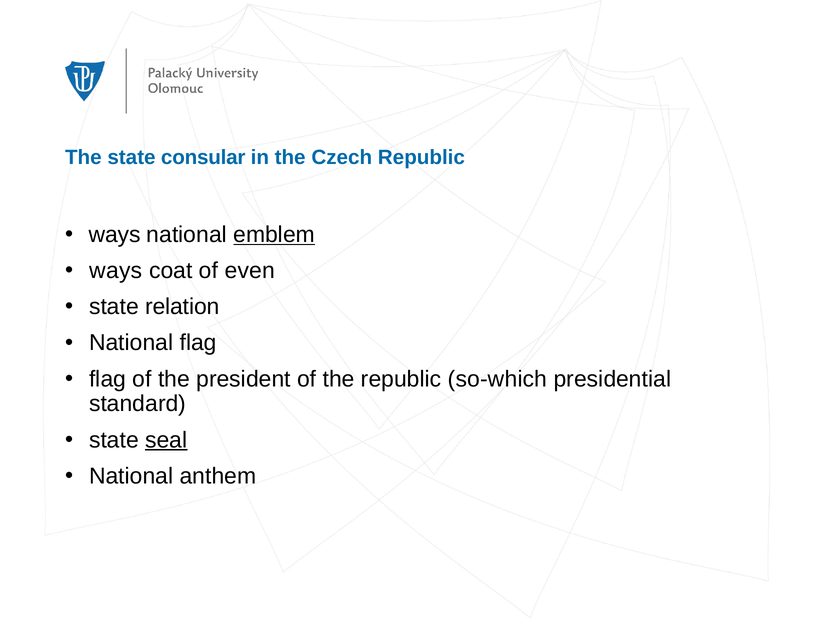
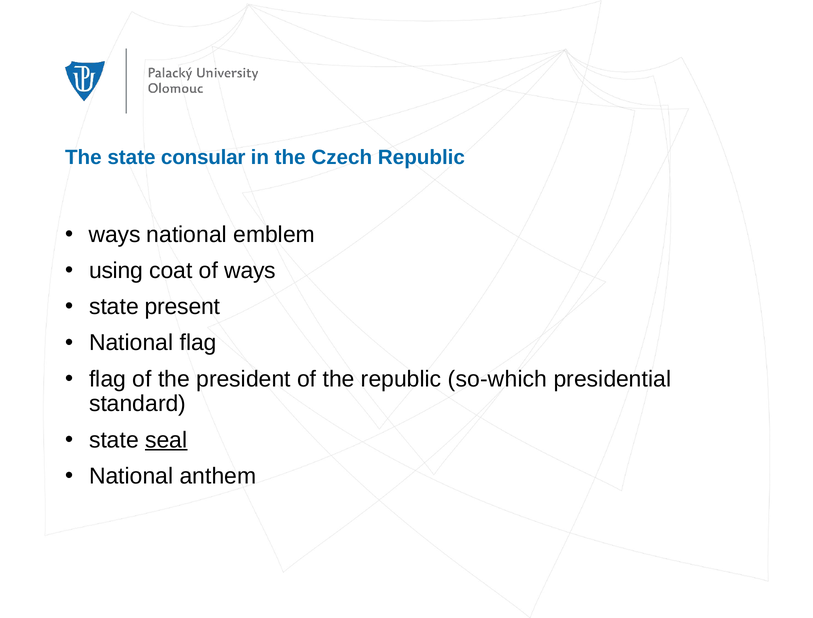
emblem underline: present -> none (274, 235)
ways: ways -> using (116, 271)
of even: even -> ways (250, 271)
relation: relation -> present (182, 307)
